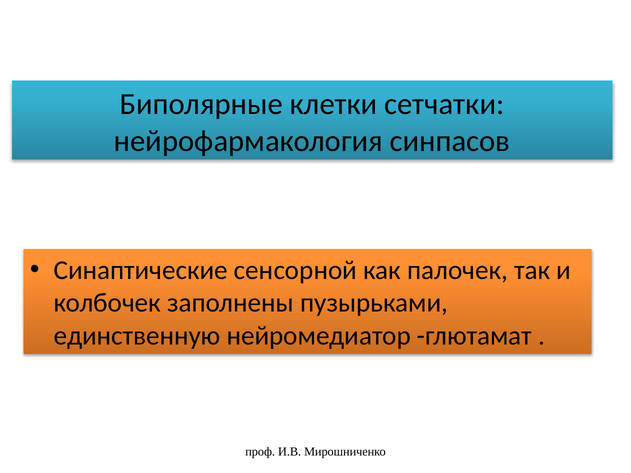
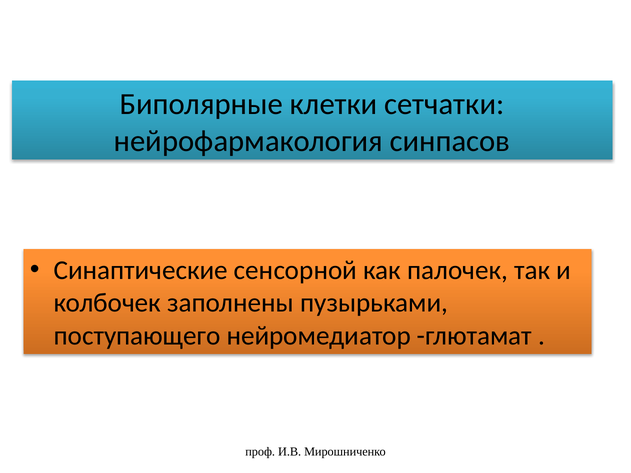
единственную: единственную -> поступающего (137, 336)
